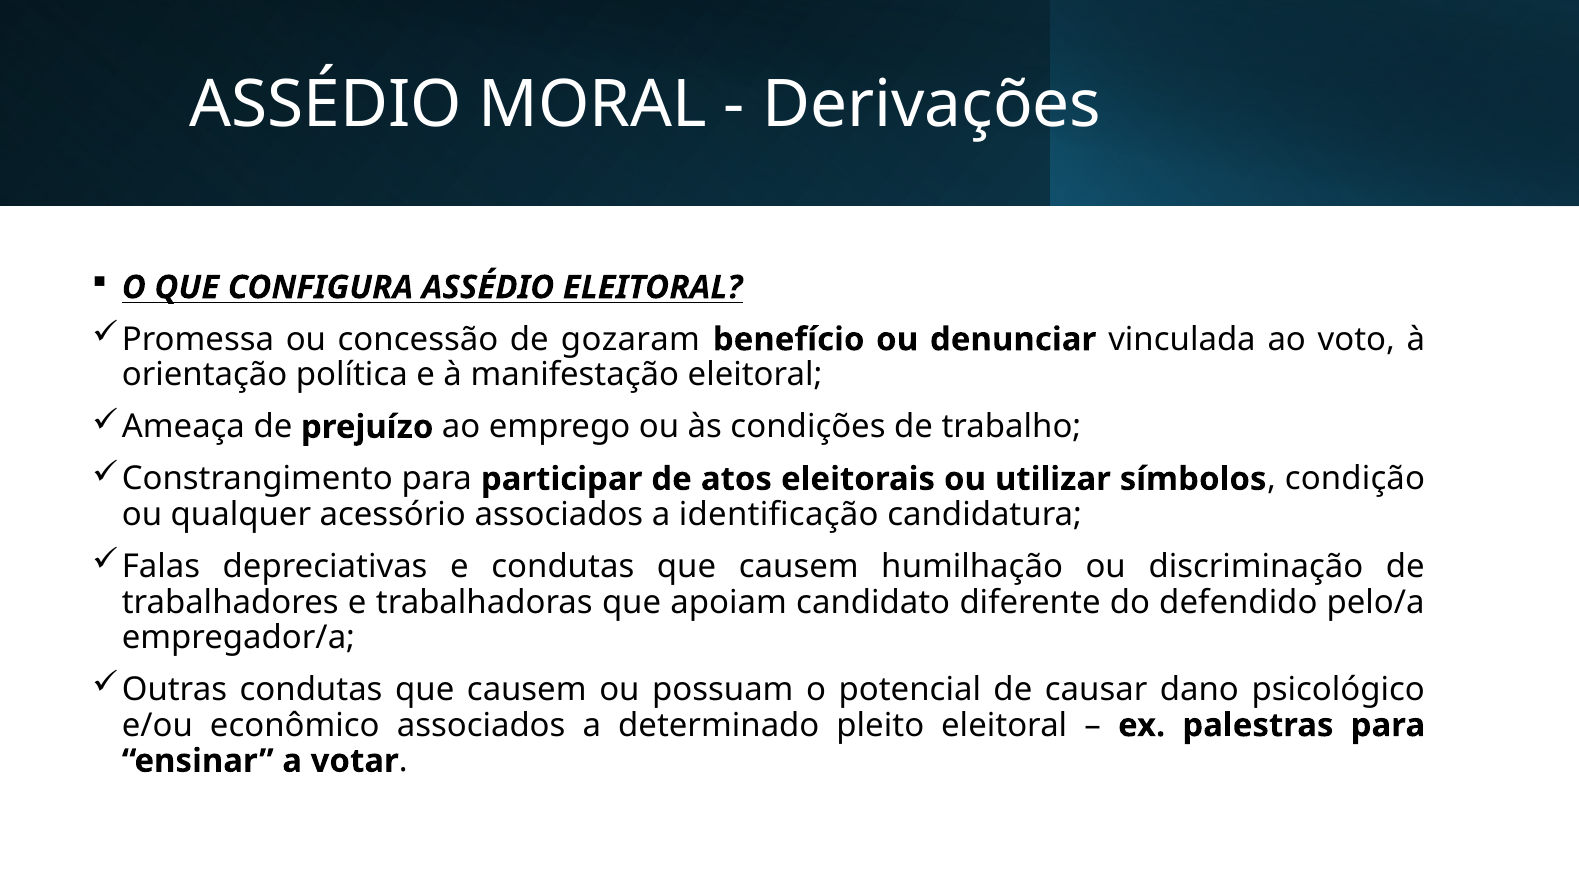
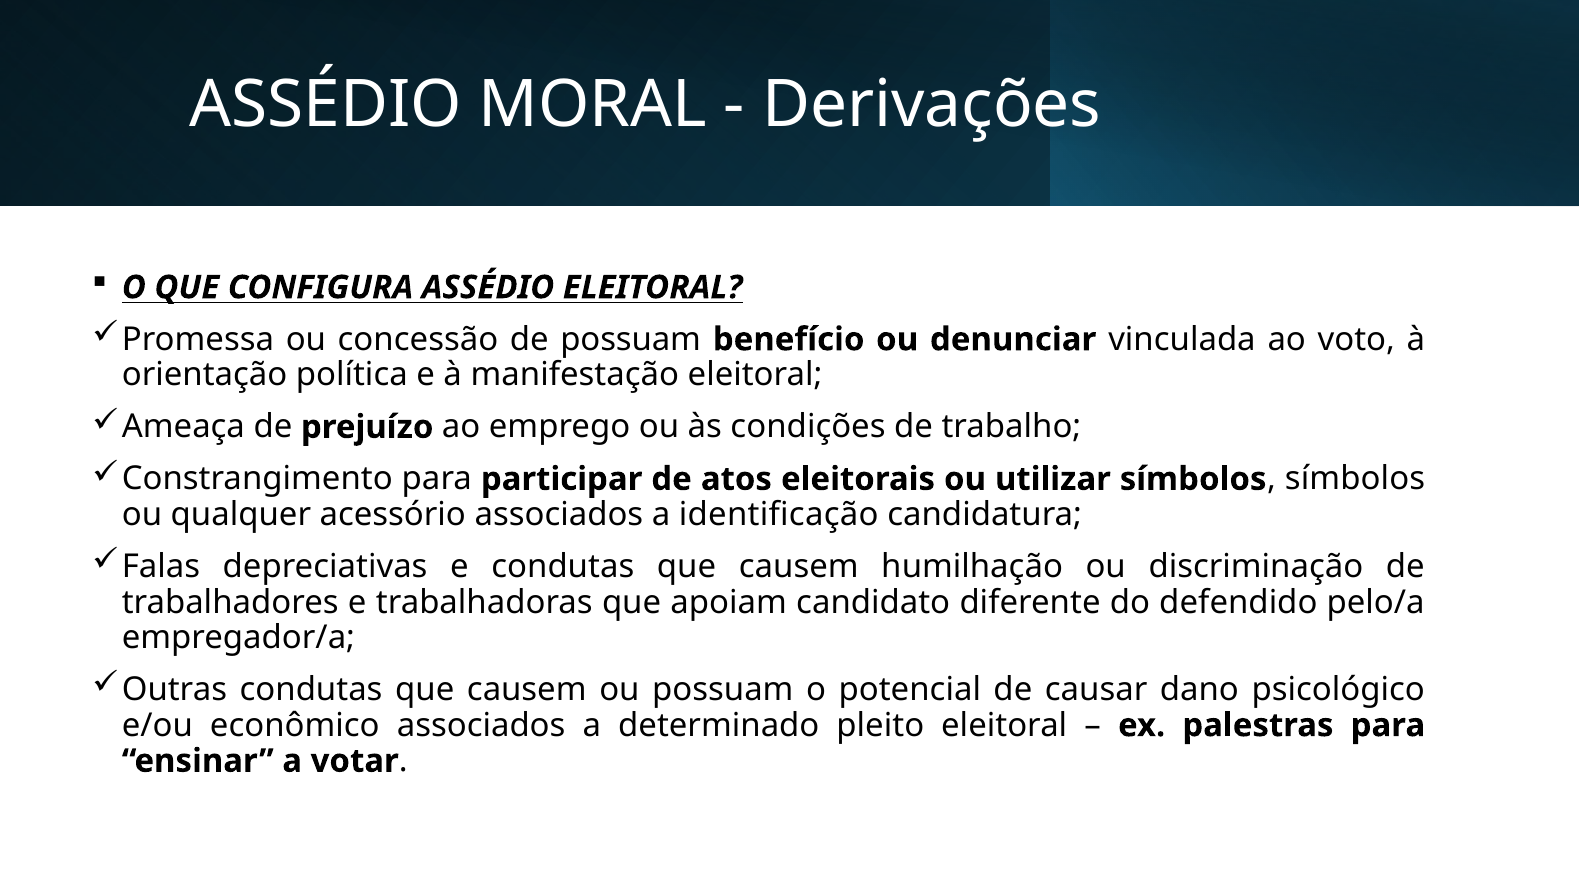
de gozaram: gozaram -> possuam (631, 340)
condição: condição -> símbolos (1355, 479)
